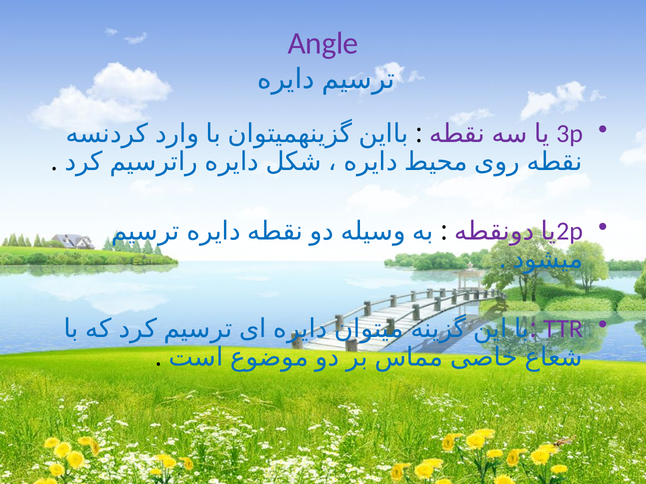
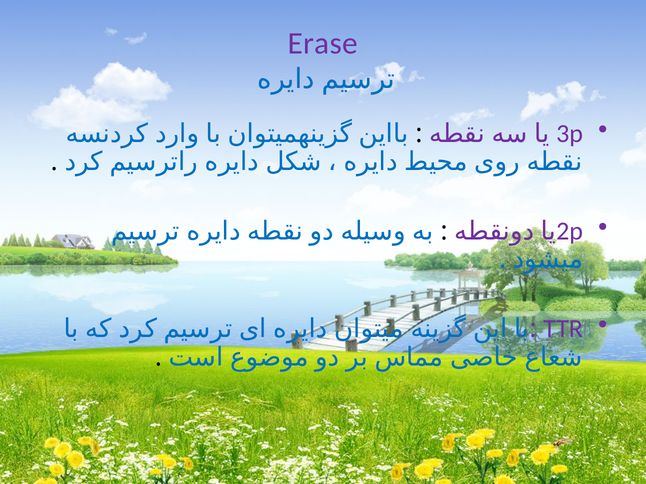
Angle: Angle -> Erase (323, 44)
